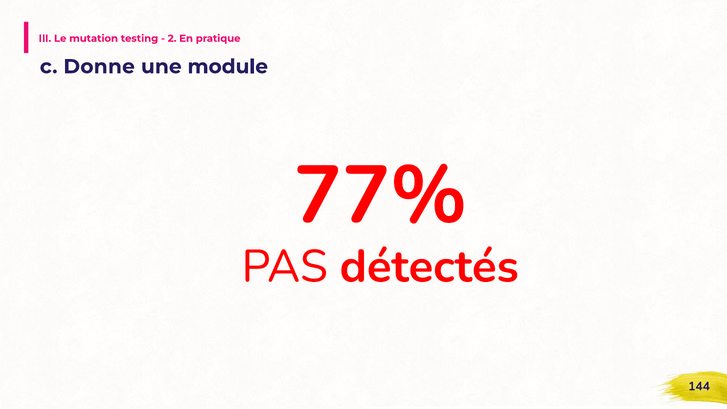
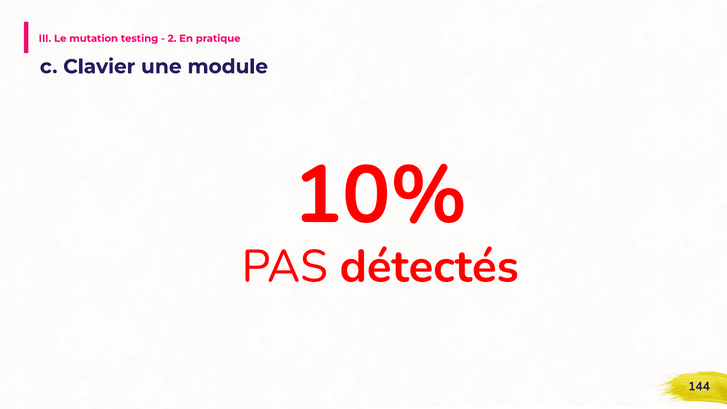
Donne: Donne -> Clavier (99, 67)
77%: 77% -> 10% (380, 195)
